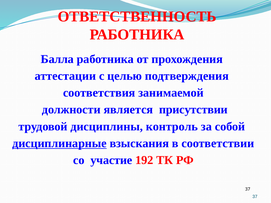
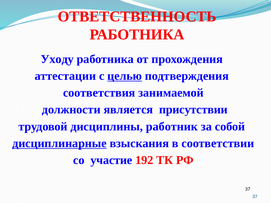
Балла: Балла -> Уходу (57, 59)
целью underline: none -> present (125, 76)
контроль: контроль -> работник (172, 127)
